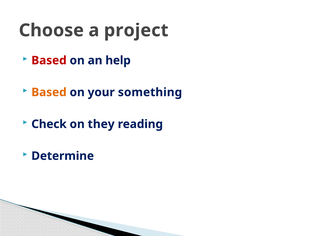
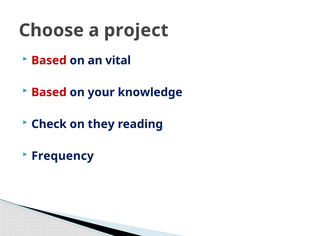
help: help -> vital (118, 60)
Based colour: orange -> red (49, 92)
something: something -> knowledge (150, 92)
Determine: Determine -> Frequency (63, 156)
